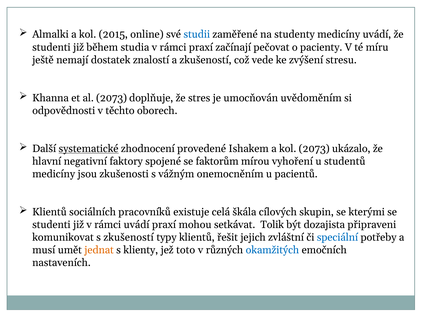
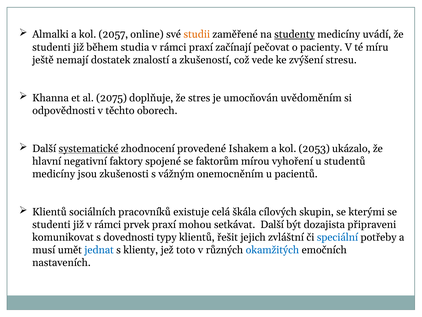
2015: 2015 -> 2057 (113, 34)
studii colour: blue -> orange (197, 34)
studenty underline: none -> present (295, 34)
al 2073: 2073 -> 2075 (112, 98)
kol 2073: 2073 -> 2053 (314, 148)
rámci uvádí: uvádí -> prvek (137, 224)
setkávat Tolik: Tolik -> Další (272, 224)
s zkušeností: zkušeností -> dovednosti (129, 237)
jednat colour: orange -> blue (99, 250)
